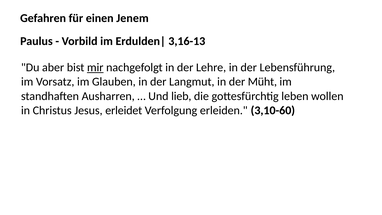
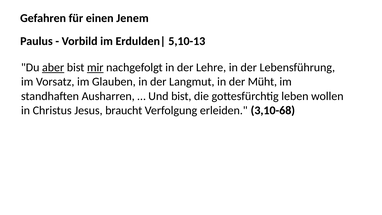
3,16-13: 3,16-13 -> 5,10-13 (187, 41)
aber underline: none -> present (53, 67)
Und lieb: lieb -> bist (181, 96)
erleidet: erleidet -> braucht (124, 110)
3,10-60: 3,10-60 -> 3,10-68 (273, 110)
